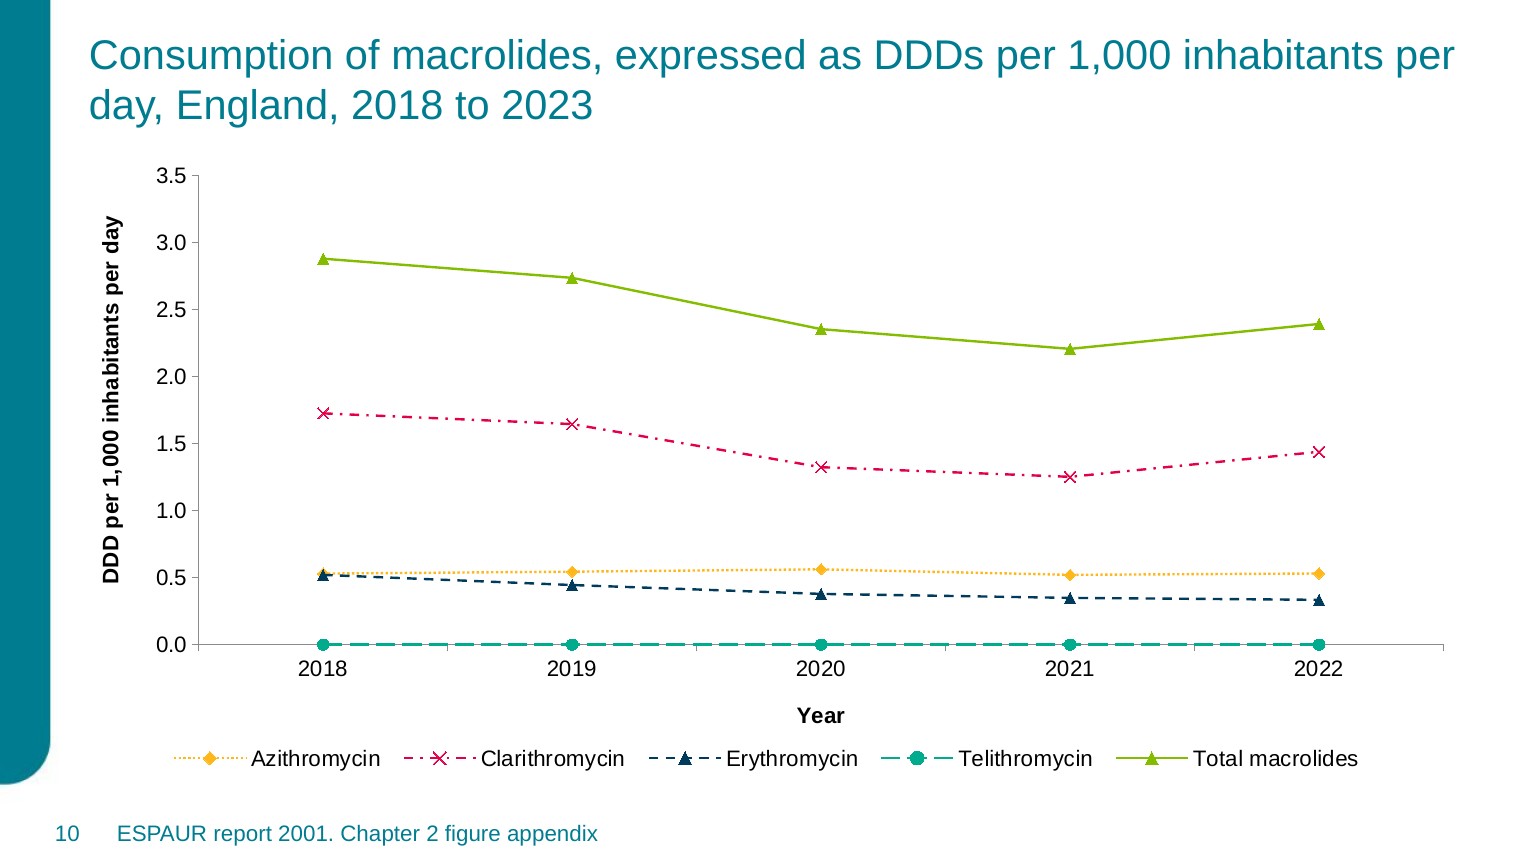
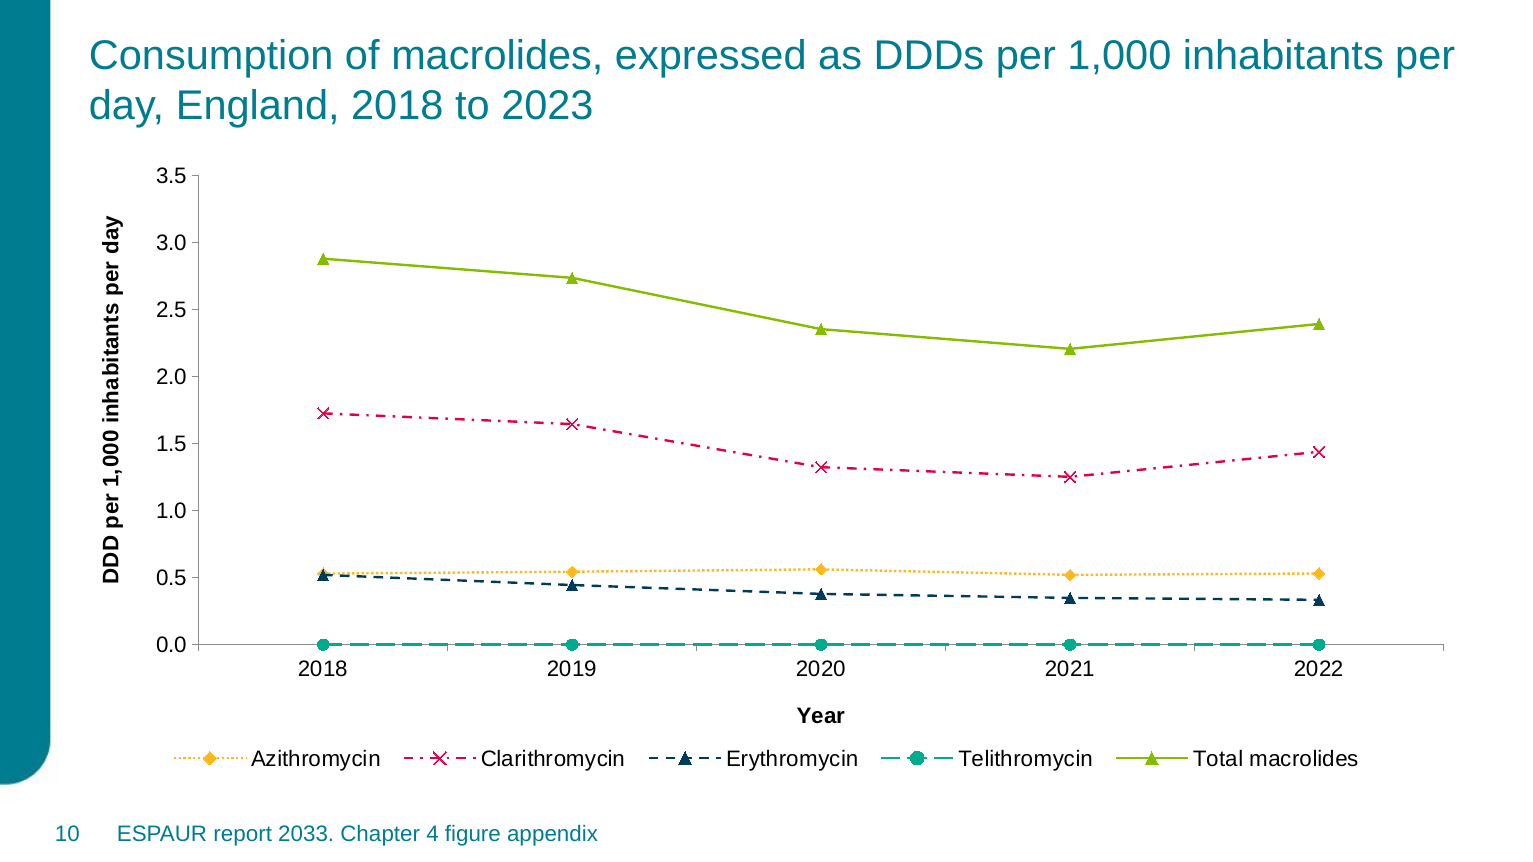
2001: 2001 -> 2033 (306, 834)
2: 2 -> 4 (432, 834)
